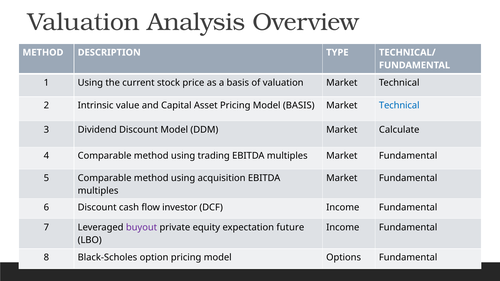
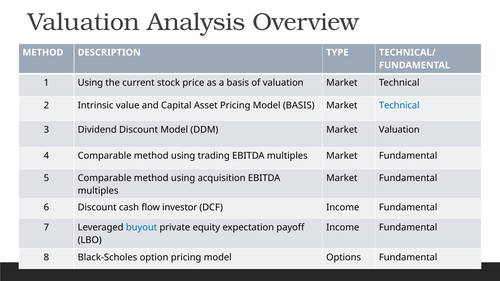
Market Calculate: Calculate -> Valuation (399, 130)
buyout colour: purple -> blue (142, 227)
future: future -> payoff (290, 227)
